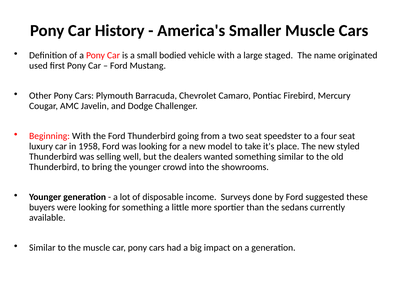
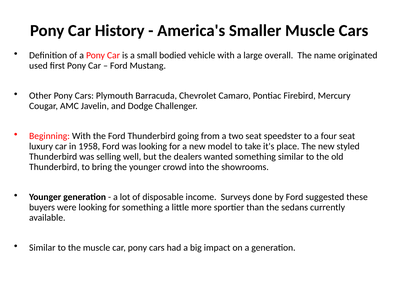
staged: staged -> overall (279, 55)
